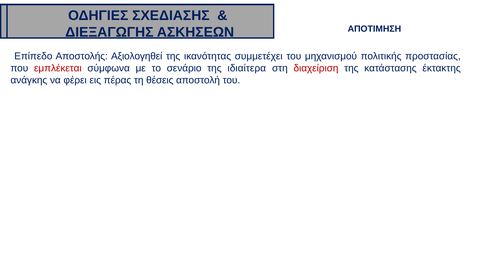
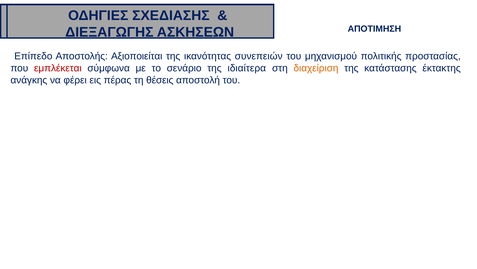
Αξιολογηθεί: Αξιολογηθεί -> Αξιοποιείται (137, 56)
συμμετέχει: συμμετέχει -> συνεπειών (259, 56)
διαχείριση colour: red -> orange (316, 68)
